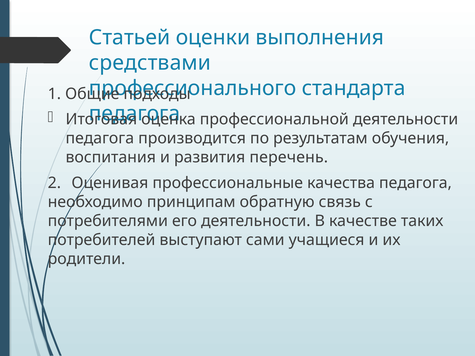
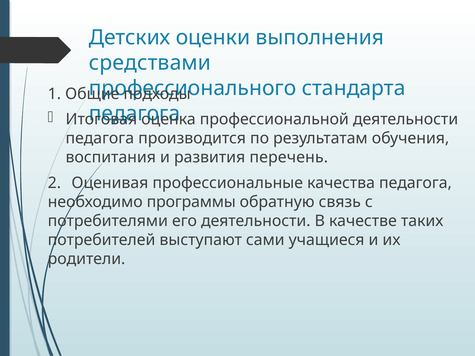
Статьей: Статьей -> Детских (130, 38)
принципам: принципам -> программы (191, 202)
